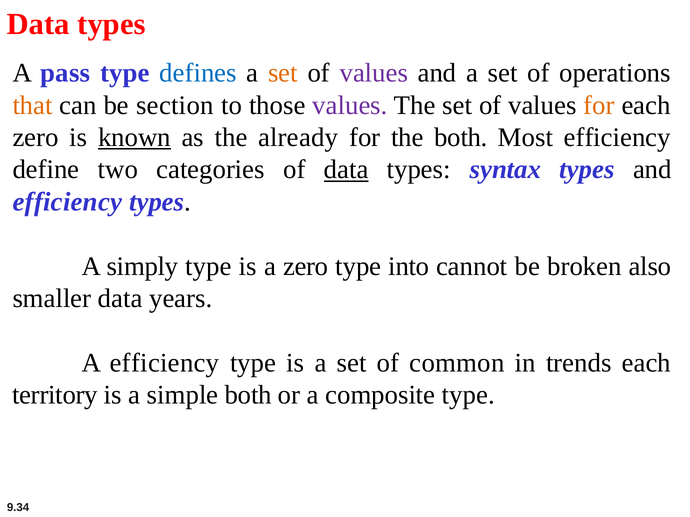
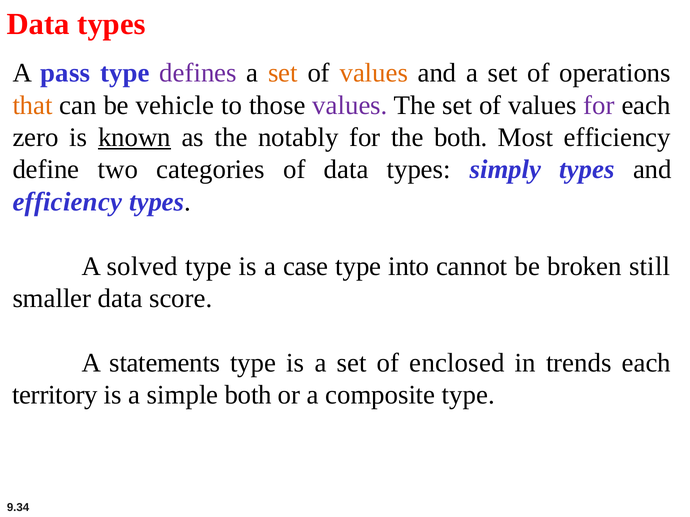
defines colour: blue -> purple (198, 73)
values colour: purple -> orange (374, 73)
section: section -> vehicle (175, 105)
for colour: orange -> purple (599, 105)
already: already -> notably (298, 138)
data underline: present -> none (346, 170)
syntax: syntax -> simply (505, 170)
simply: simply -> solved (142, 266)
a zero: zero -> case (306, 266)
also: also -> still (650, 266)
years: years -> score (181, 299)
A efficiency: efficiency -> statements (165, 363)
common: common -> enclosed (457, 363)
